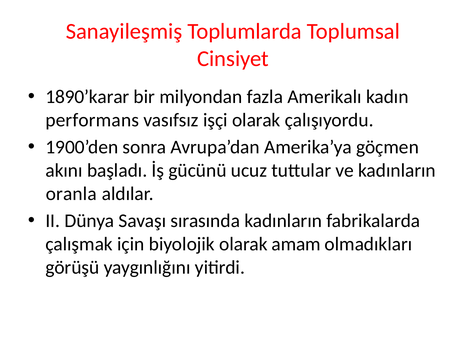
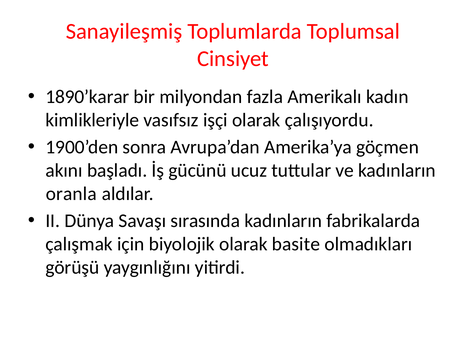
performans: performans -> kimlikleriyle (92, 120)
amam: amam -> basite (296, 244)
